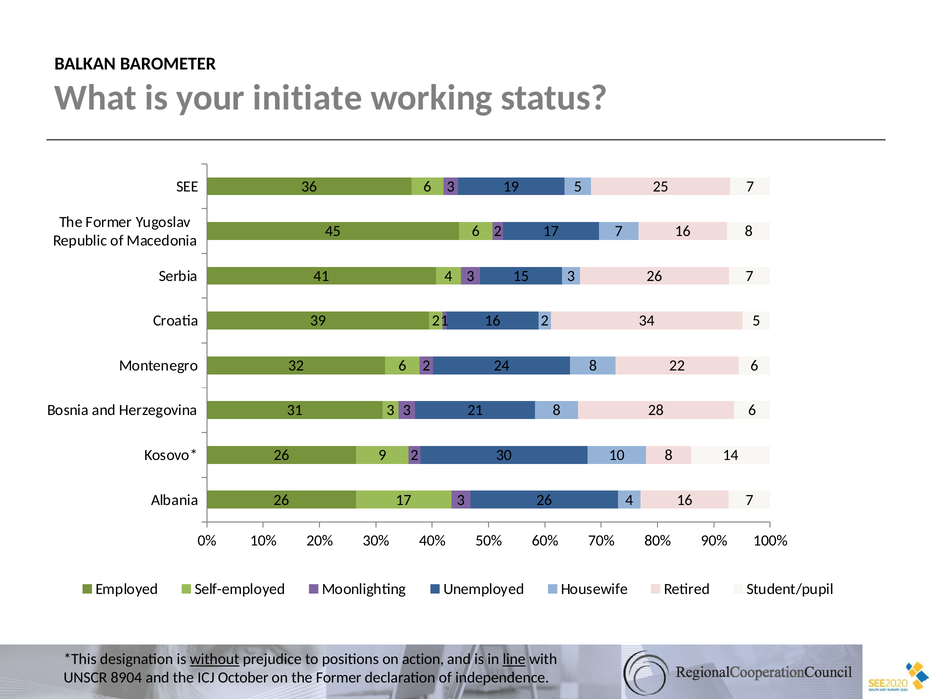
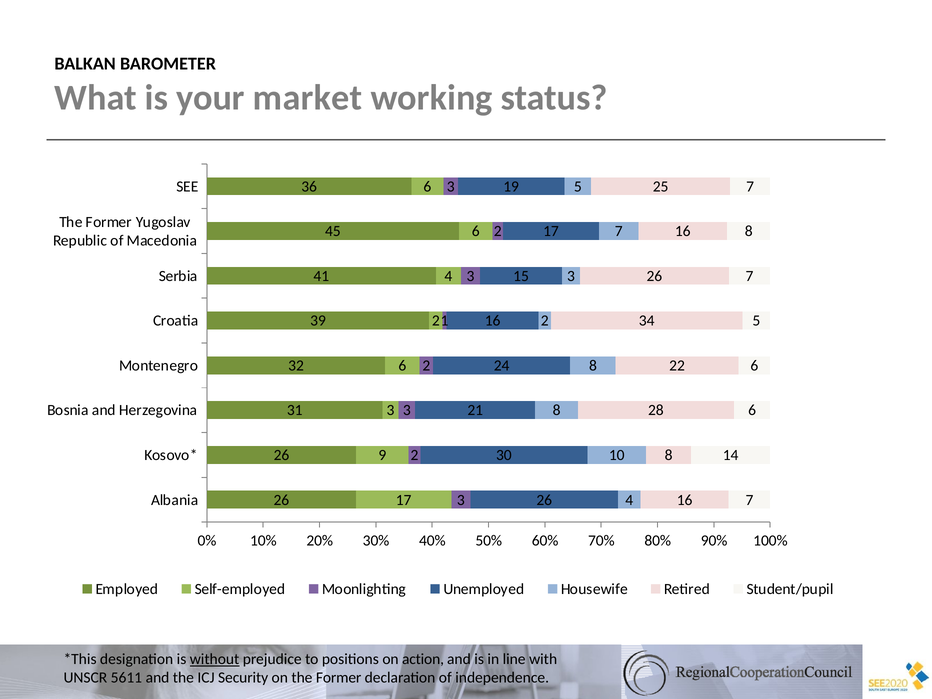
initiate: initiate -> market (308, 98)
line underline: present -> none (514, 659)
8904: 8904 -> 5611 (126, 678)
October: October -> Security (243, 678)
